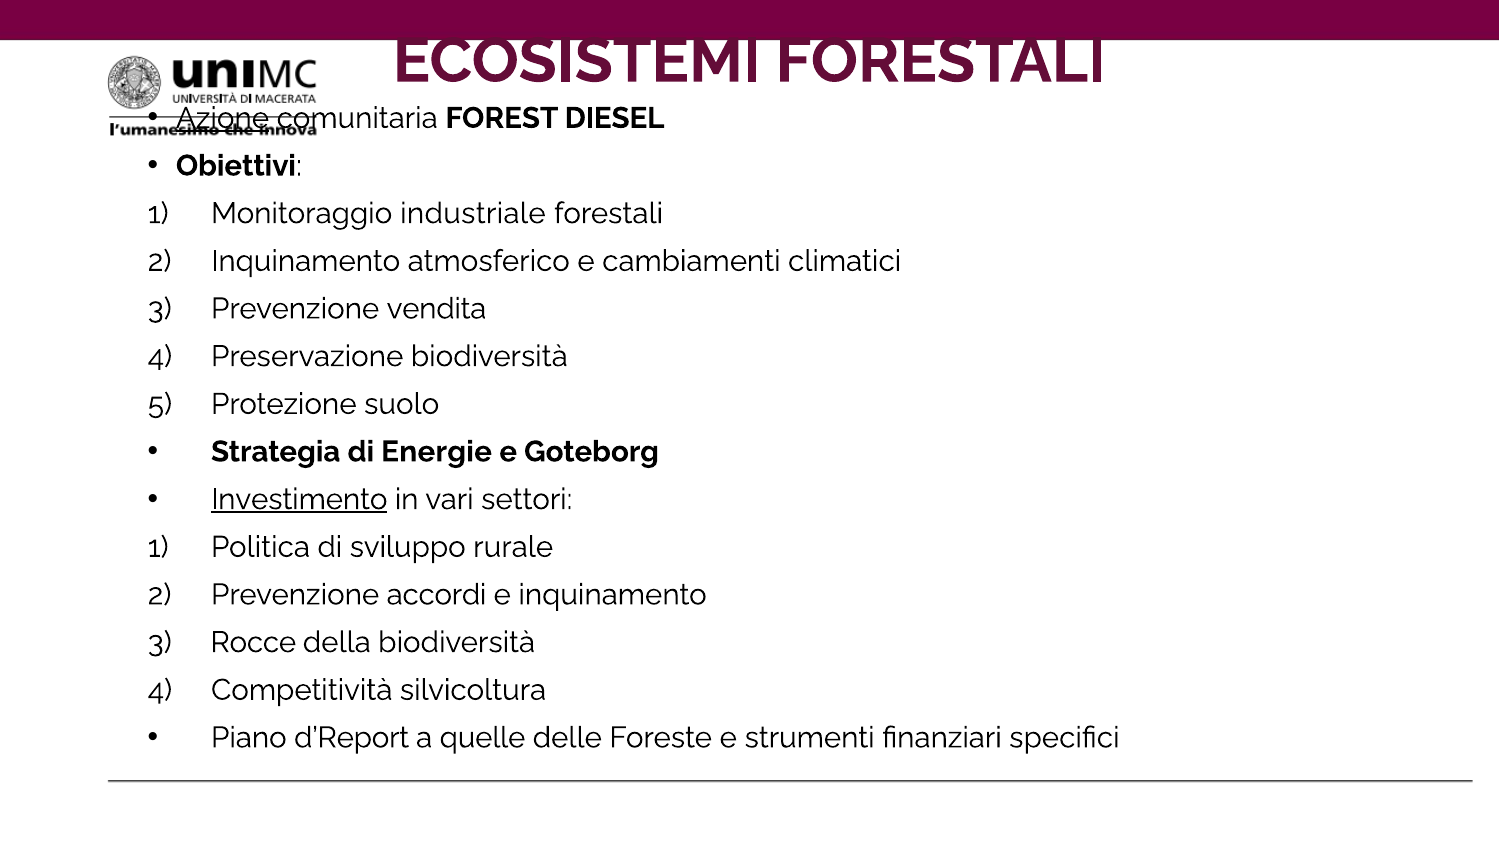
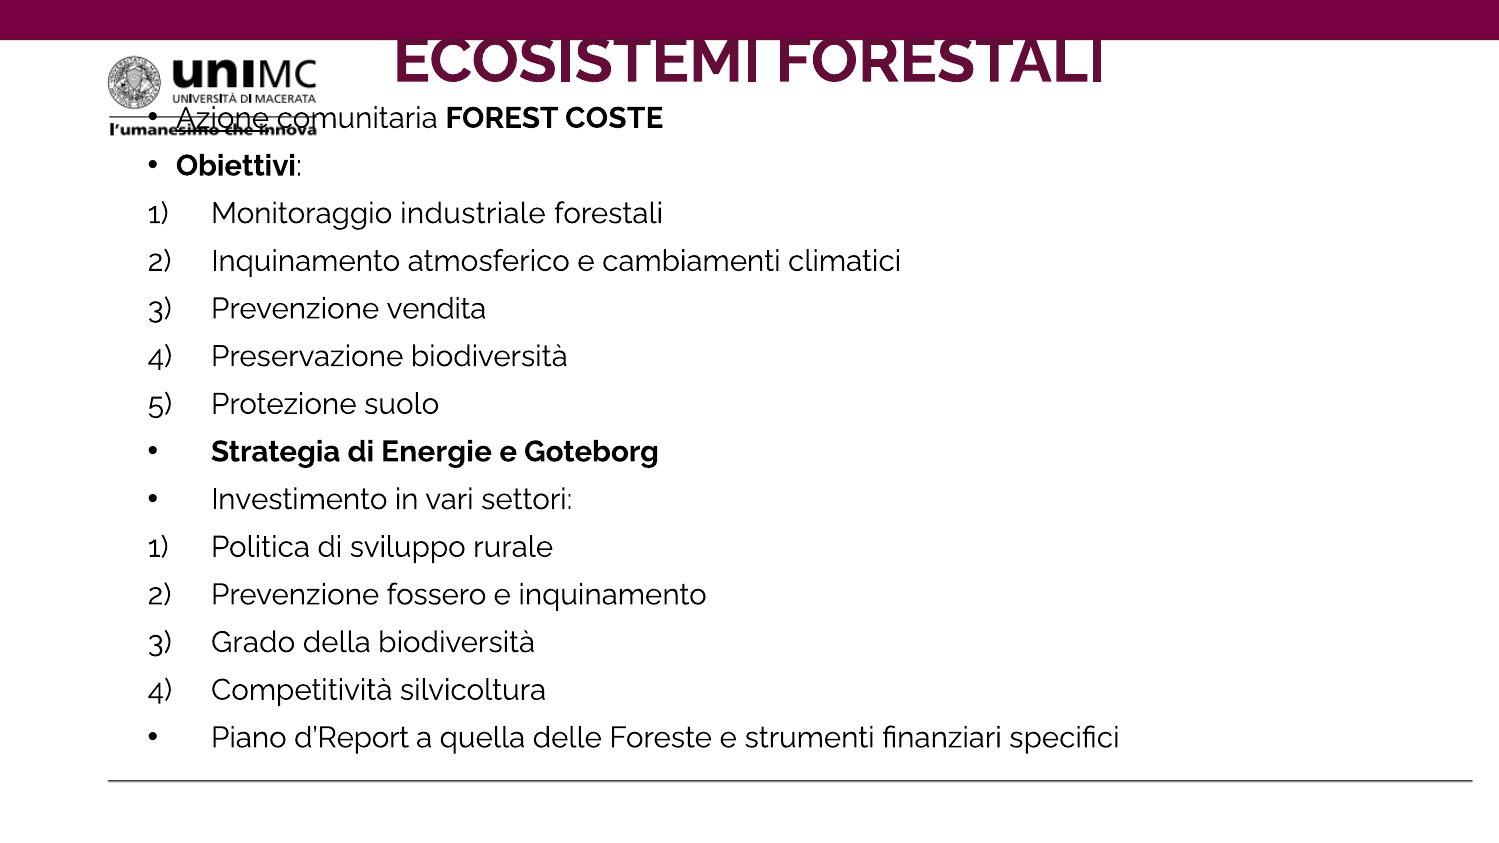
DIESEL: DIESEL -> COSTE (614, 118)
Investimento underline: present -> none (299, 499)
accordi: accordi -> fossero (437, 595)
Rocce: Rocce -> Grado (253, 642)
quelle: quelle -> quella (482, 738)
